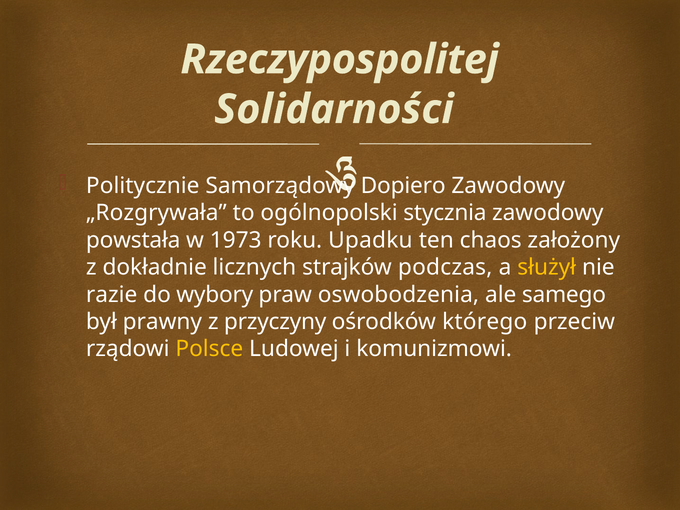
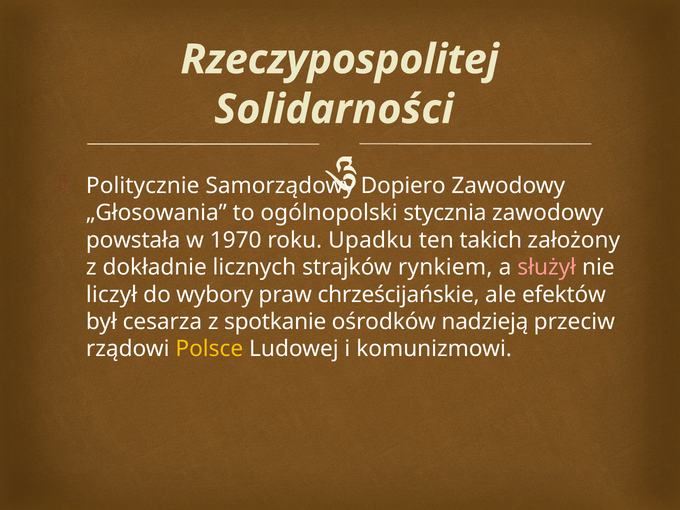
„Rozgrywała: „Rozgrywała -> „Głosowania (156, 213)
1973: 1973 -> 1970 (236, 240)
chaos: chaos -> takich (491, 240)
podczas: podczas -> rynkiem (445, 267)
służył colour: yellow -> pink (547, 267)
razie: razie -> liczył (112, 295)
oswobodzenia: oswobodzenia -> chrześcijańskie (399, 295)
samego: samego -> efektów (564, 295)
prawny: prawny -> cesarza (162, 322)
przyczyny: przyczyny -> spotkanie (275, 322)
którego: którego -> nadzieją (485, 322)
